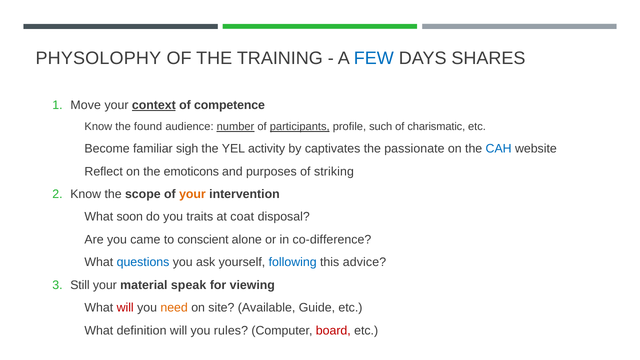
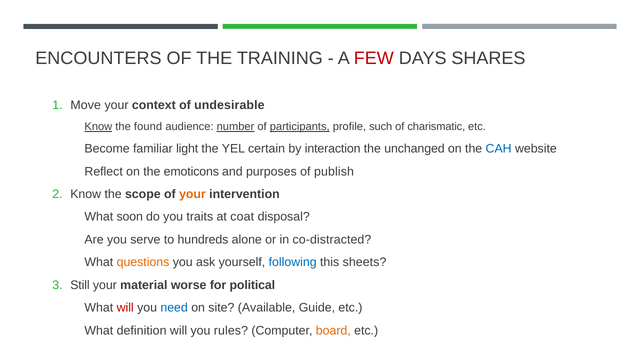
PHYSOLOPHY: PHYSOLOPHY -> ENCOUNTERS (98, 58)
FEW colour: blue -> red (374, 58)
context underline: present -> none (154, 105)
competence: competence -> undesirable (229, 105)
Know underline: none -> present (98, 127)
sigh: sigh -> light (187, 149)
activity: activity -> certain (267, 149)
captivates: captivates -> interaction (333, 149)
passionate: passionate -> unchanged (414, 149)
striking: striking -> publish (334, 171)
came: came -> serve (145, 240)
conscient: conscient -> hundreds (203, 240)
co-difference: co-difference -> co-distracted (332, 240)
questions colour: blue -> orange (143, 262)
advice: advice -> sheets (365, 262)
speak: speak -> worse (189, 285)
viewing: viewing -> political (252, 285)
need colour: orange -> blue (174, 308)
board colour: red -> orange (333, 330)
